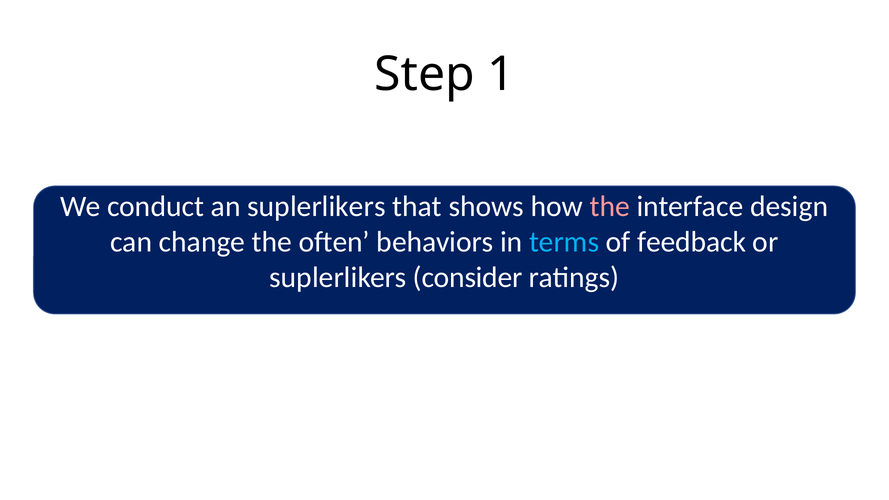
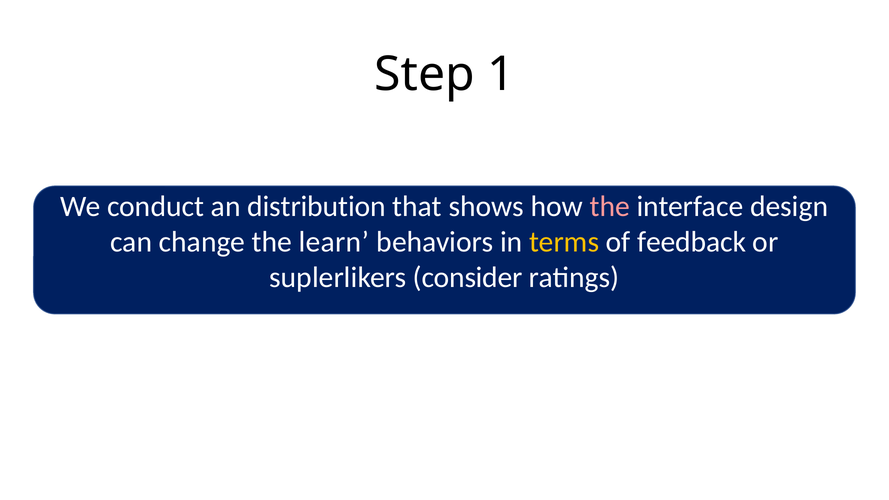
an suplerlikers: suplerlikers -> distribution (317, 206)
often: often -> learn (334, 242)
terms colour: light blue -> yellow (564, 242)
